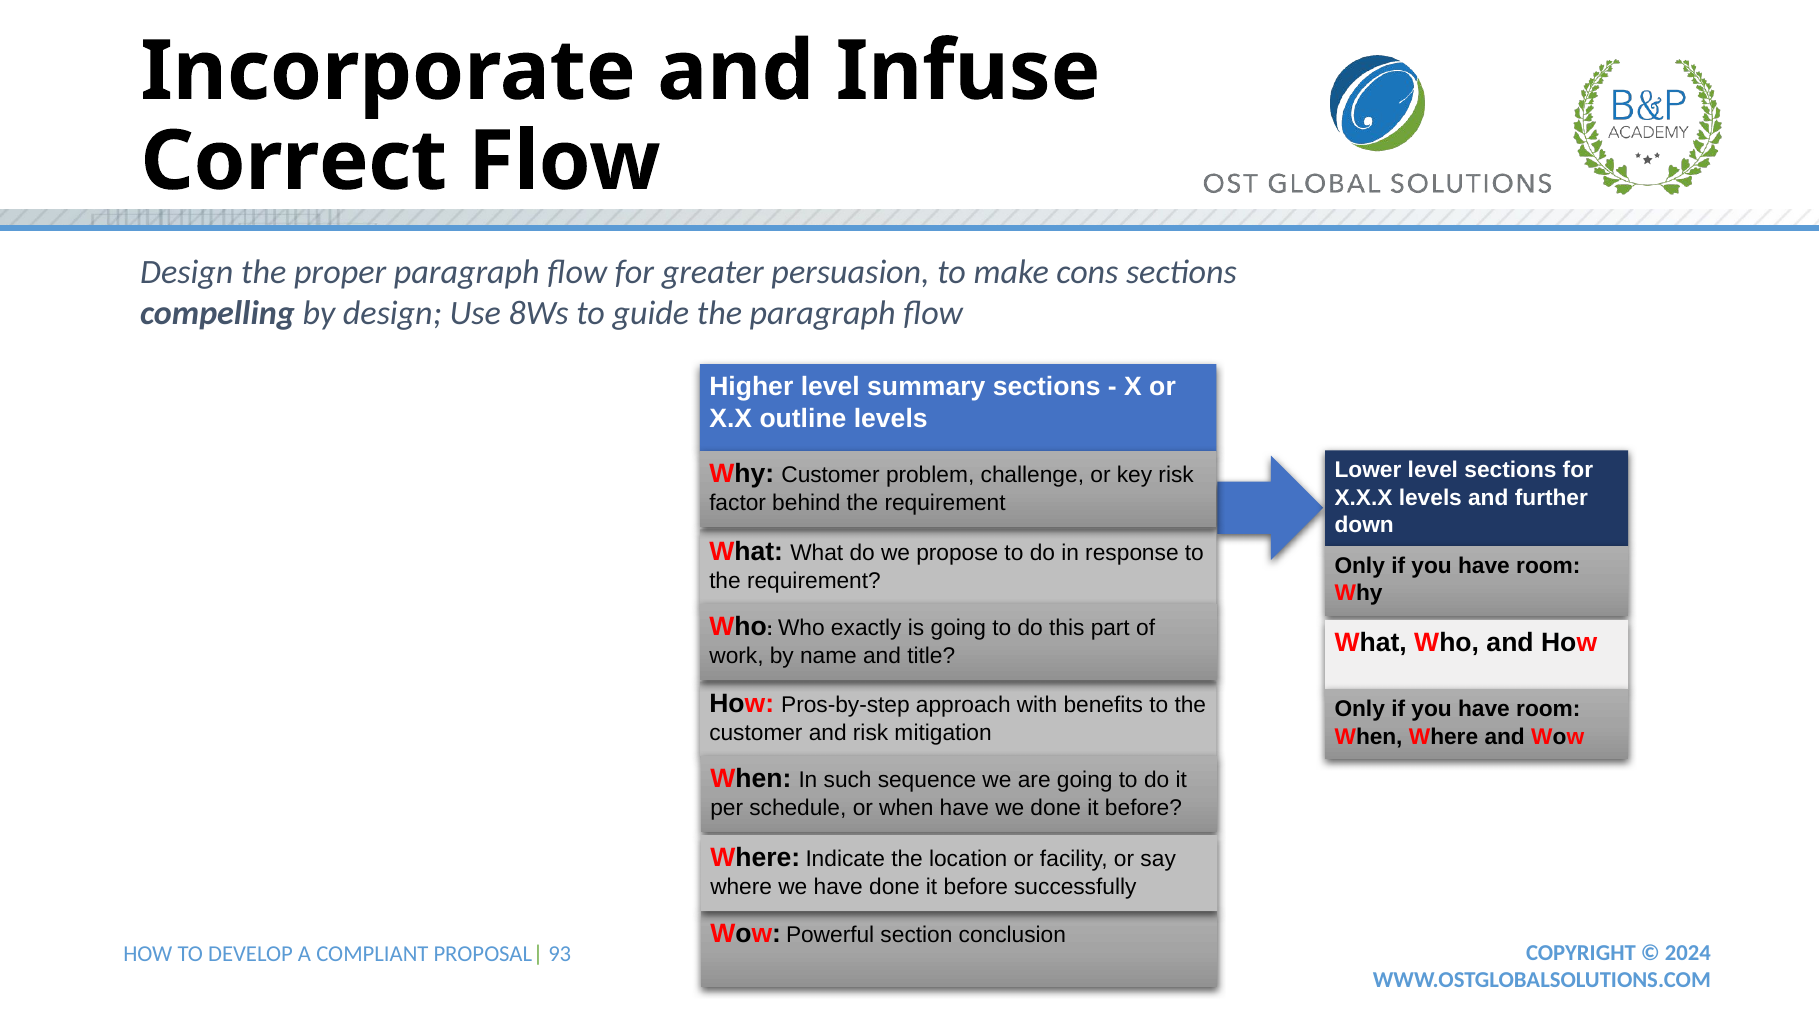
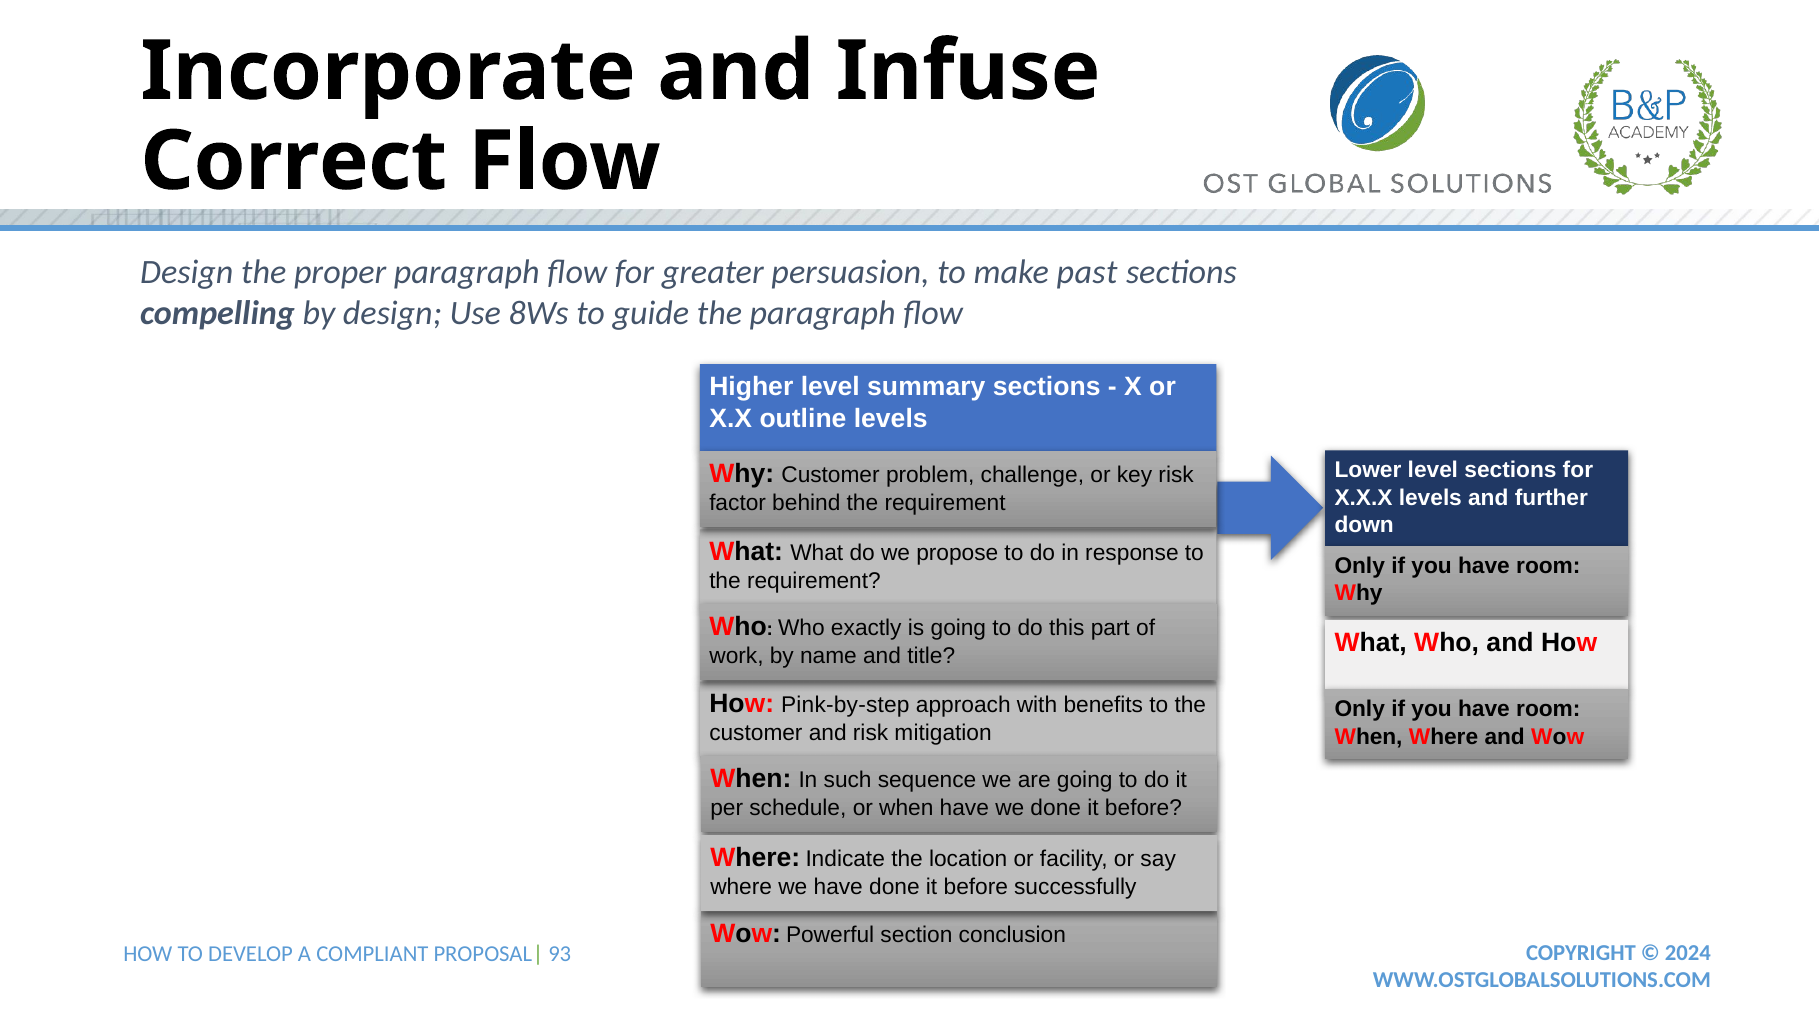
cons: cons -> past (1087, 273)
Pros-by-step: Pros-by-step -> Pink-by-step (845, 706)
